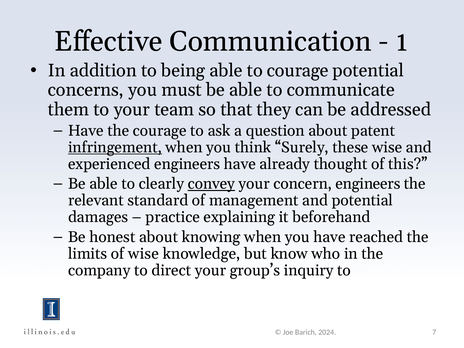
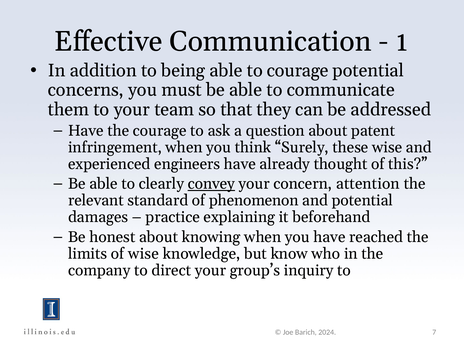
infringement underline: present -> none (115, 147)
concern engineers: engineers -> attention (368, 184)
management: management -> phenomenon (254, 200)
